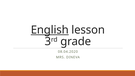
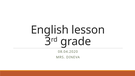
English underline: present -> none (50, 30)
